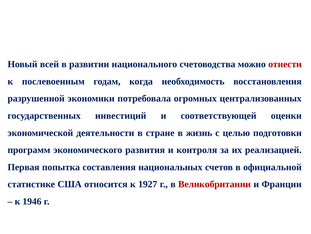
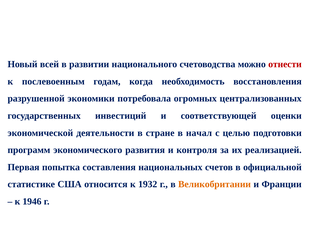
жизнь: жизнь -> начал (199, 132)
1927: 1927 -> 1932 (148, 184)
Великобритании colour: red -> orange (215, 184)
